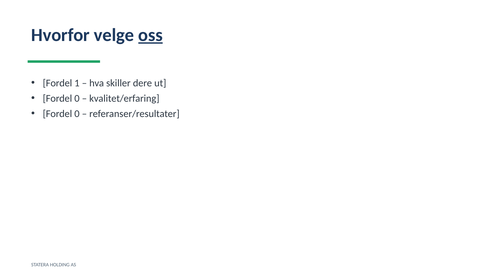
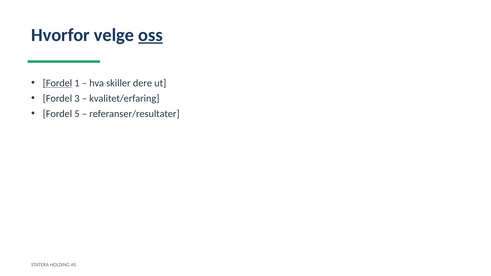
Fordel underline: none -> present (57, 83)
0: 0 -> 3 (77, 99)
0: 0 -> 5 (77, 114)
